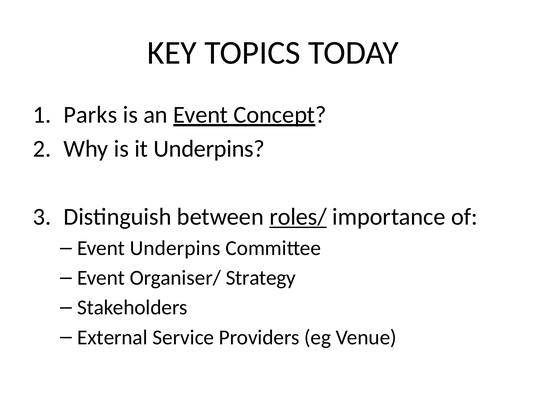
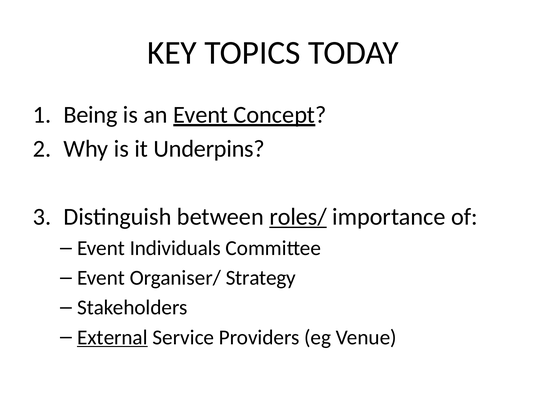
Parks: Parks -> Being (91, 115)
Event Underpins: Underpins -> Individuals (175, 248)
External underline: none -> present (112, 337)
